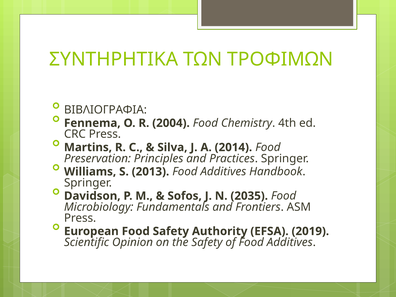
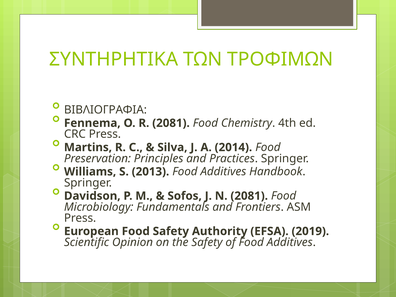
R 2004: 2004 -> 2081 (171, 123)
N 2035: 2035 -> 2081 (249, 196)
